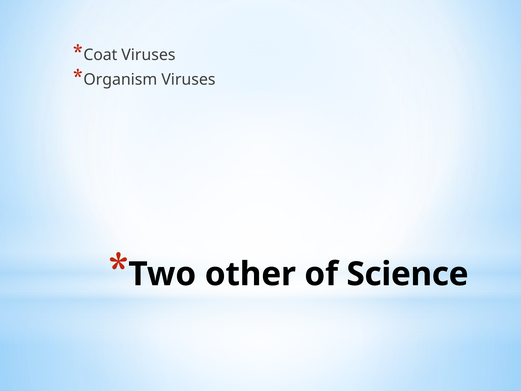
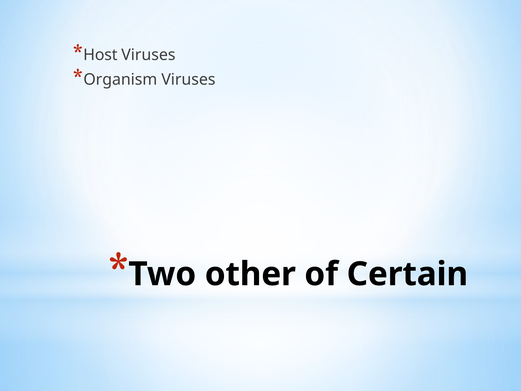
Coat: Coat -> Host (100, 55)
Science: Science -> Certain (407, 274)
